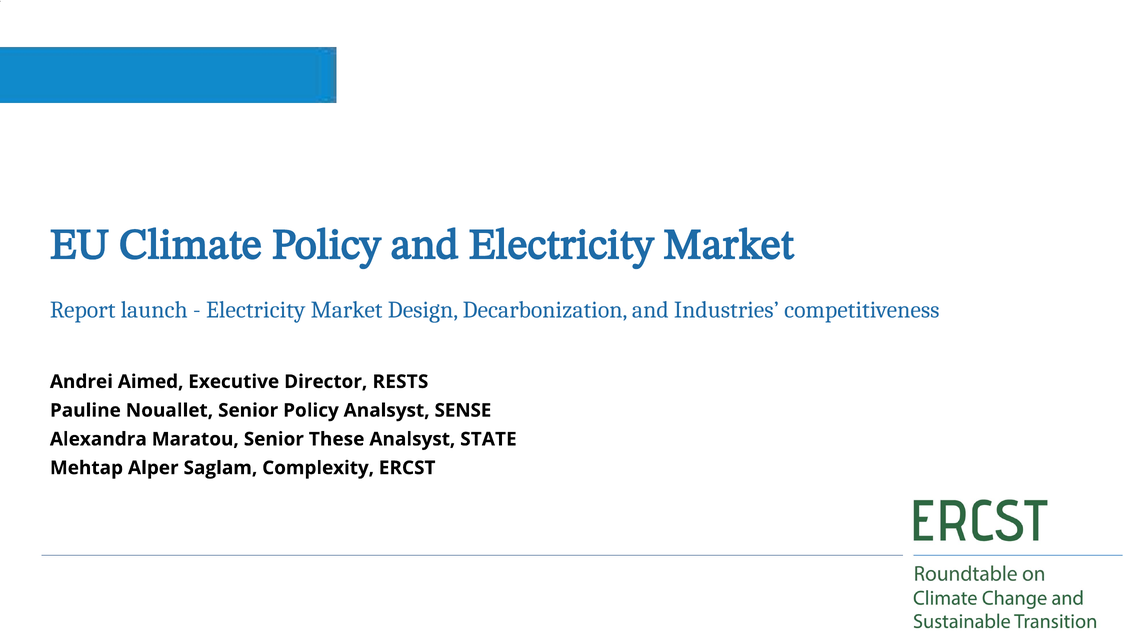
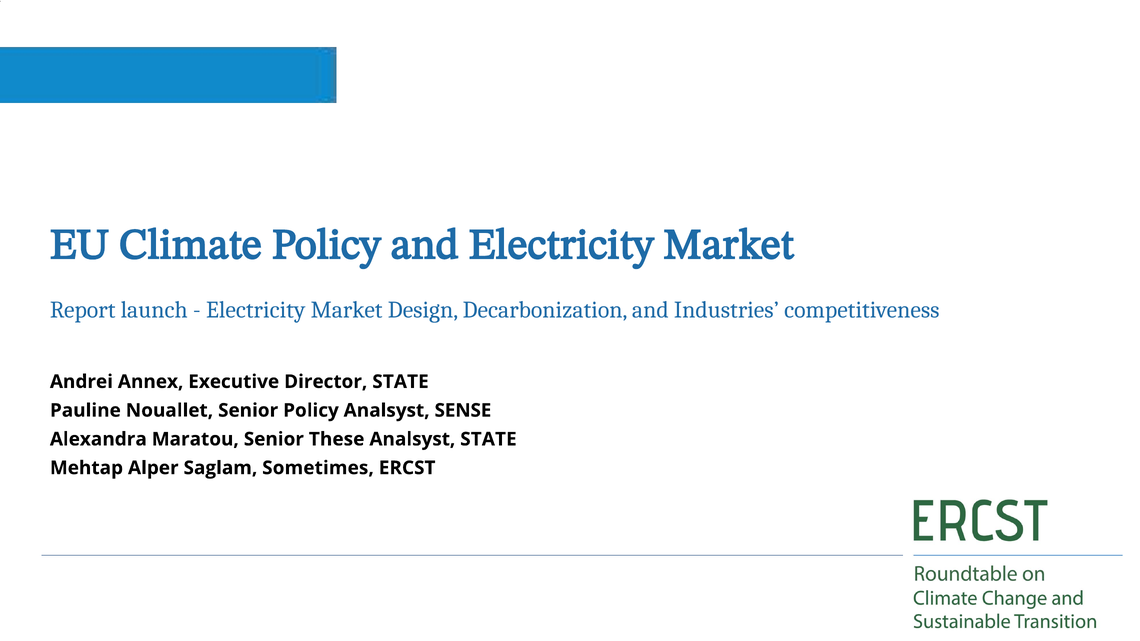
Aimed: Aimed -> Annex (151, 382)
Director RESTS: RESTS -> STATE (400, 382)
Complexity: Complexity -> Sometimes (318, 468)
